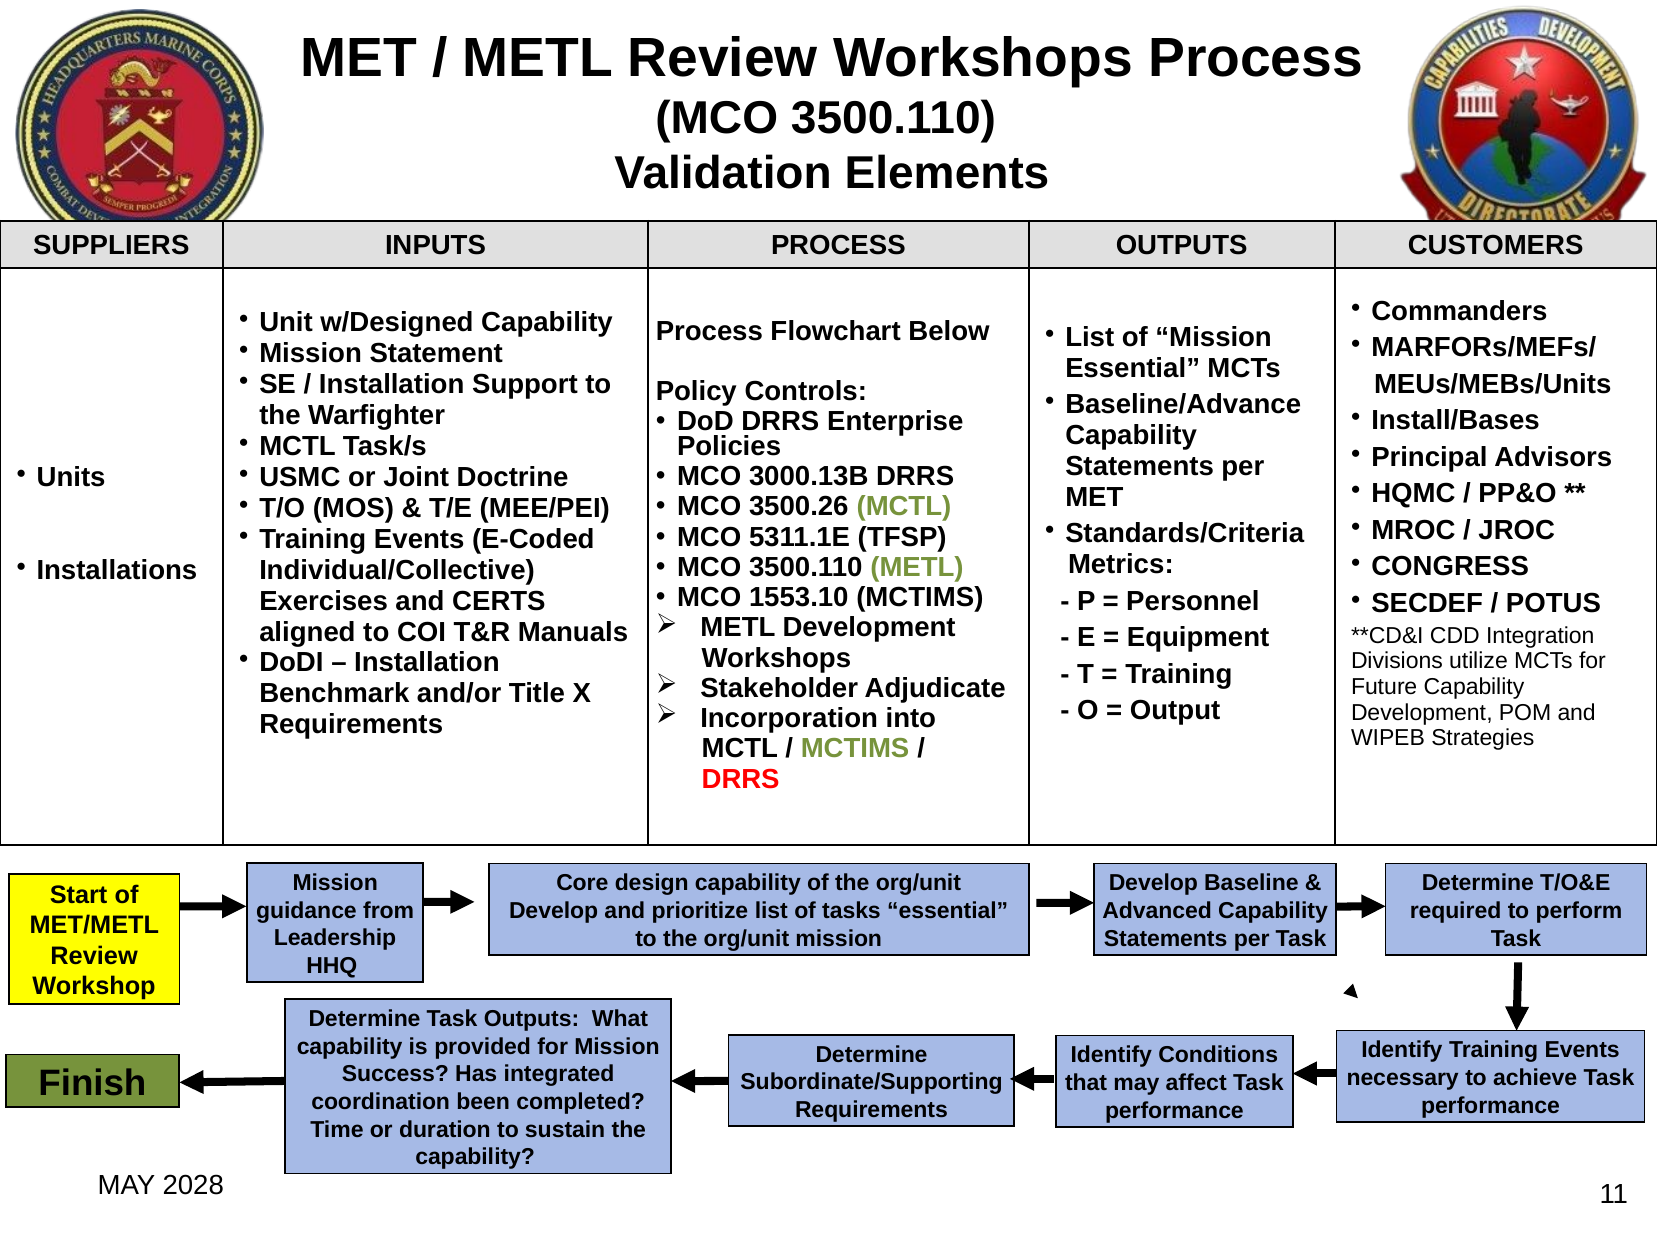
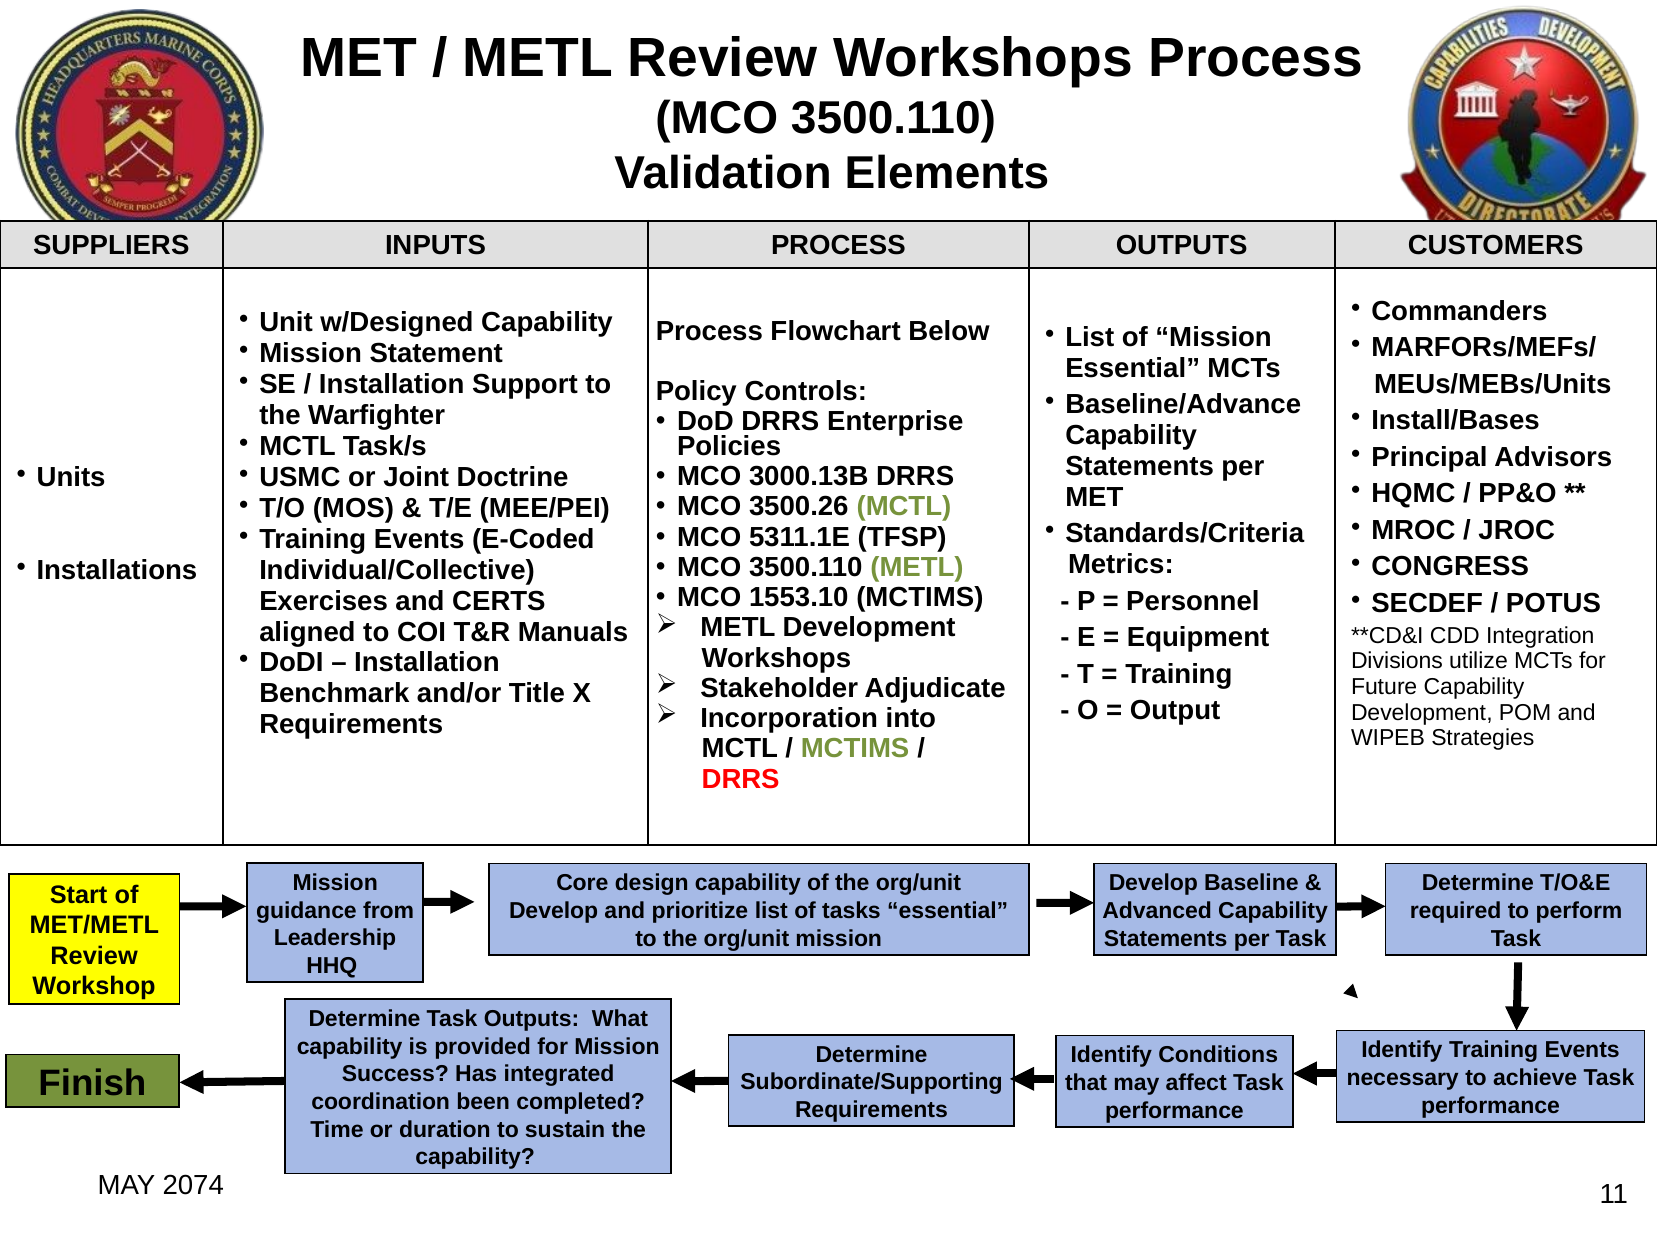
2028: 2028 -> 2074 (193, 1186)
